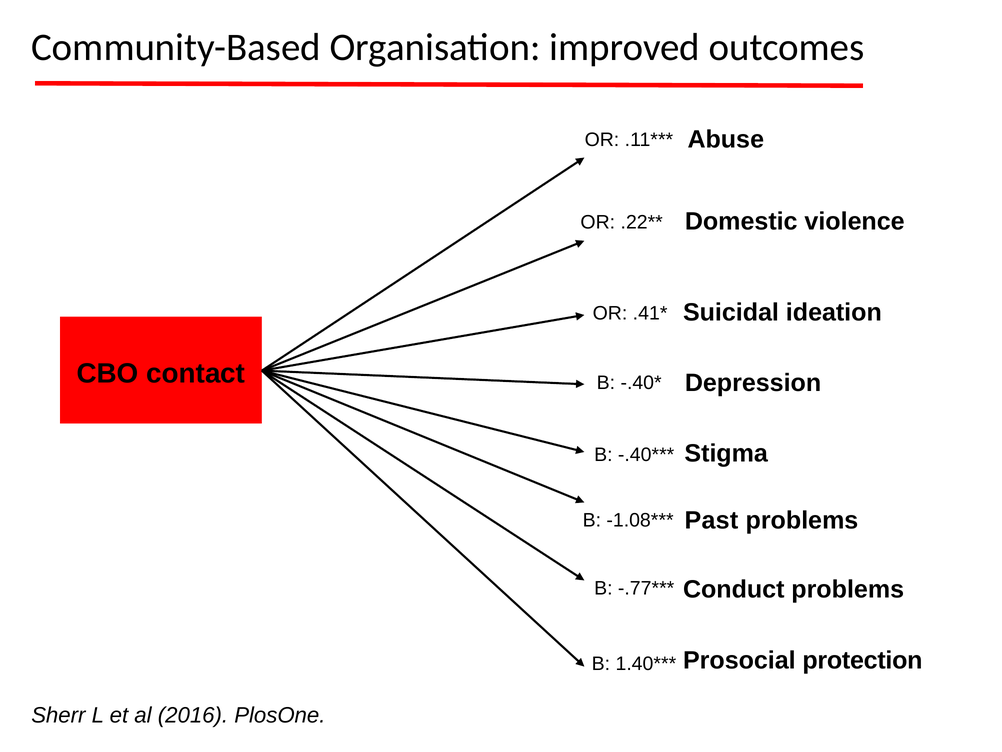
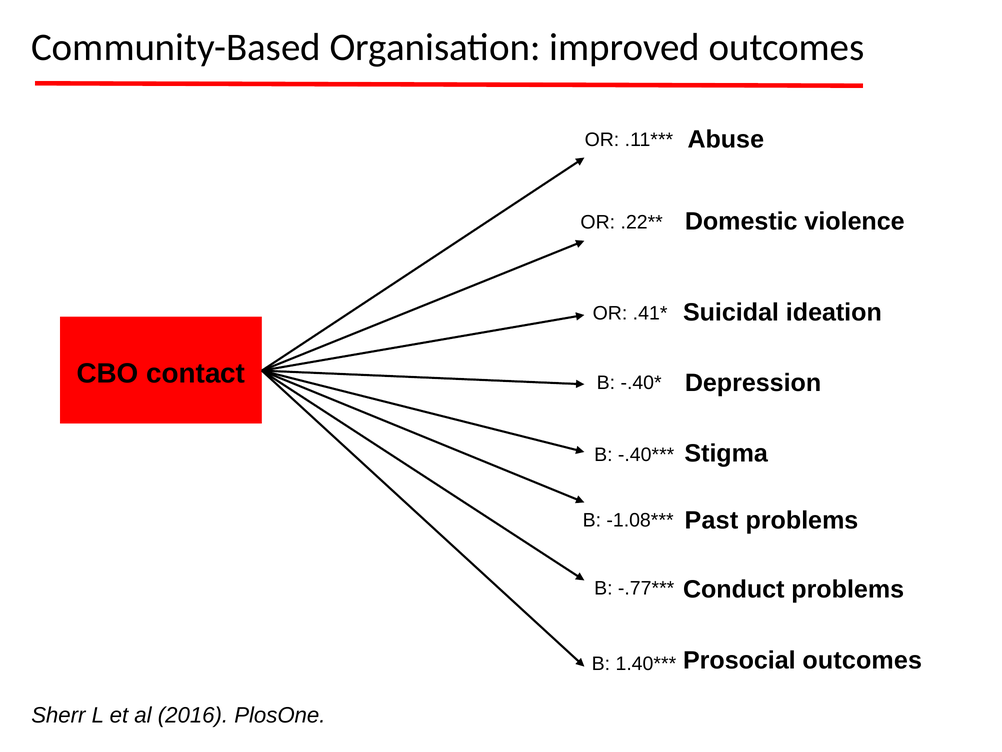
Prosocial protection: protection -> outcomes (862, 660)
